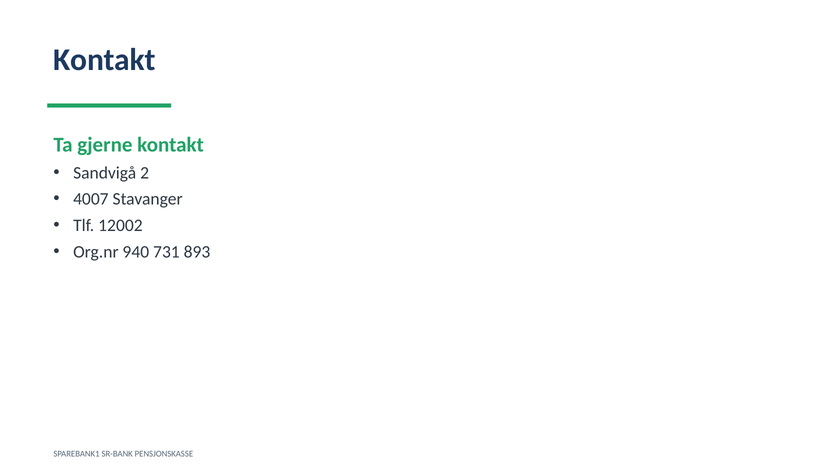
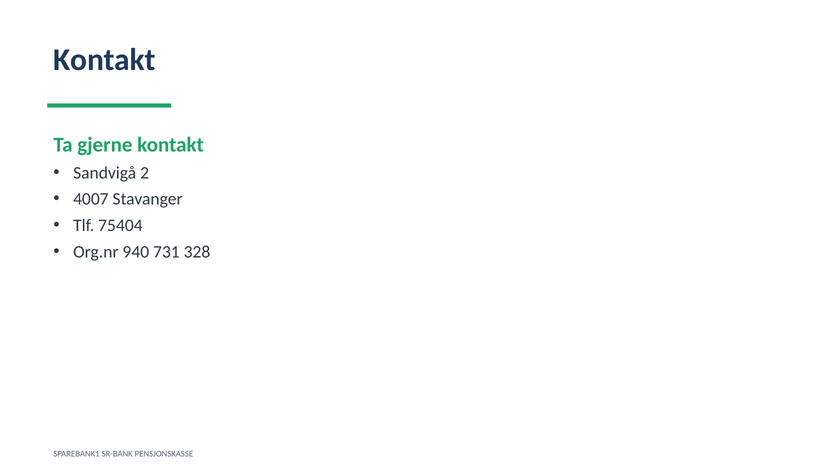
12002: 12002 -> 75404 (120, 225)
893: 893 -> 328 (197, 252)
